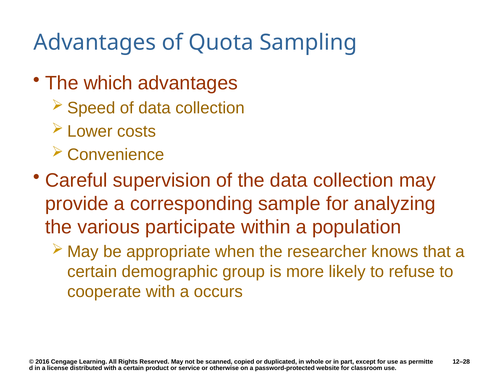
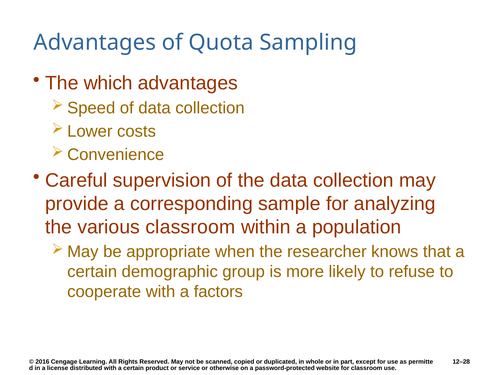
various participate: participate -> classroom (190, 227)
occurs: occurs -> factors (218, 291)
